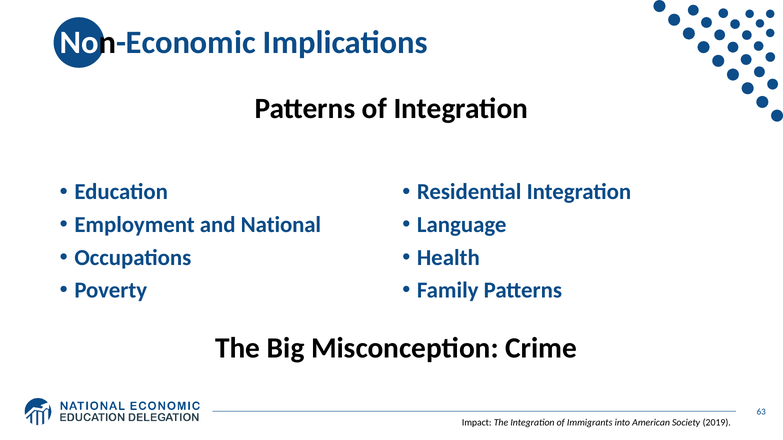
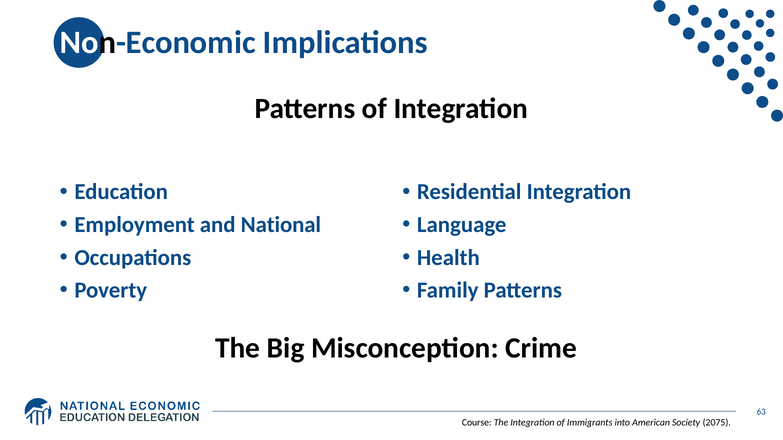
Impact: Impact -> Course (477, 423)
2019: 2019 -> 2075 (717, 423)
